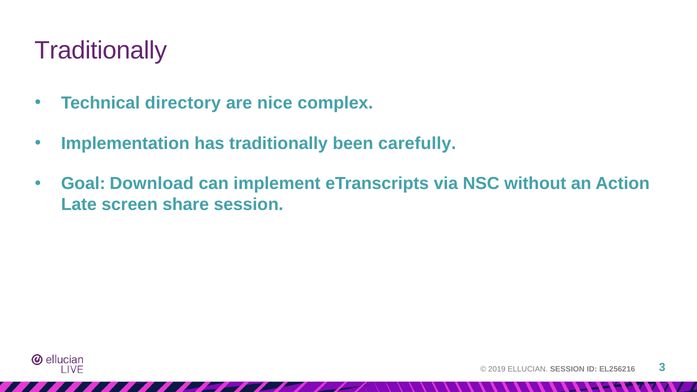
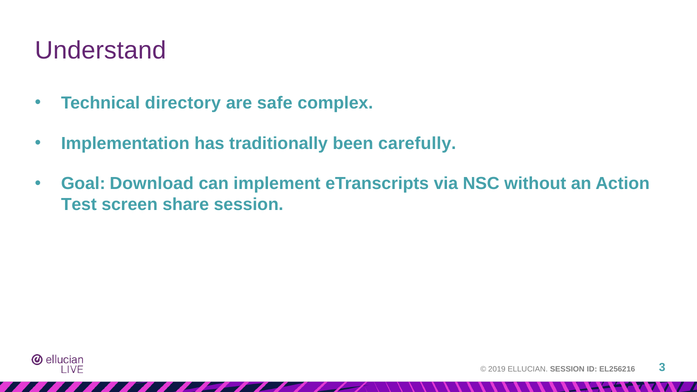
Traditionally: Traditionally -> Understand (101, 50)
nice: nice -> safe (275, 103)
Late: Late -> Test (79, 205)
